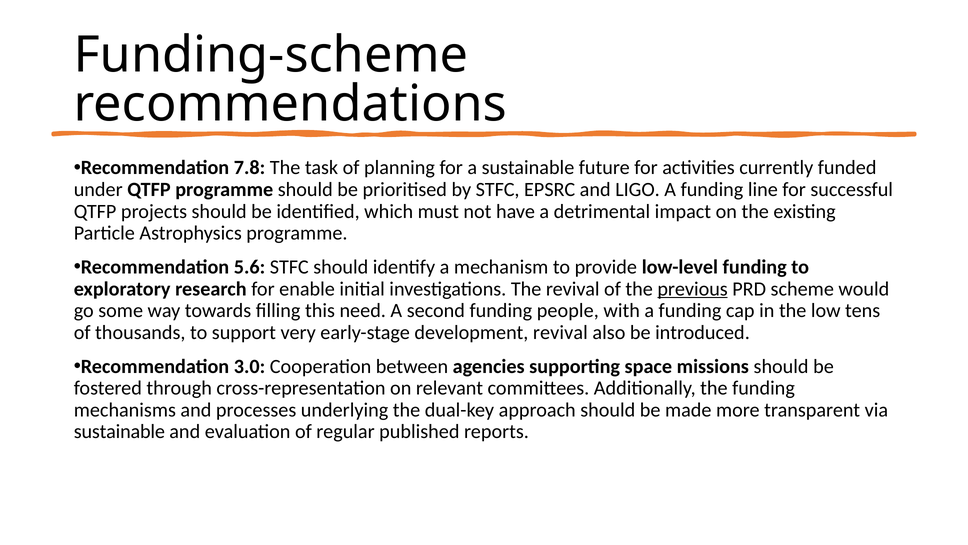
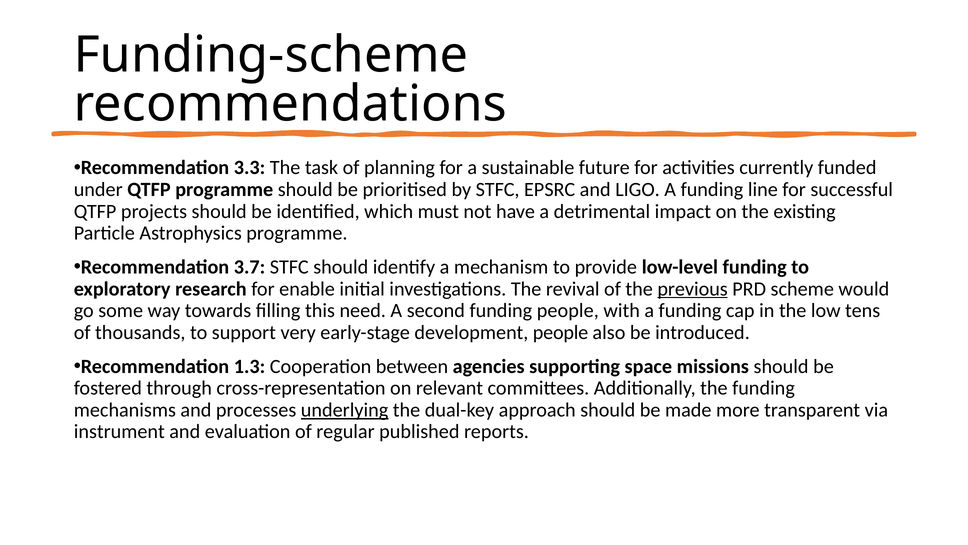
7.8: 7.8 -> 3.3 (249, 168)
5.6: 5.6 -> 3.7 (249, 267)
development revival: revival -> people (561, 332)
3.0: 3.0 -> 1.3 (249, 366)
underlying underline: none -> present (345, 410)
sustainable: sustainable -> instrument (119, 431)
